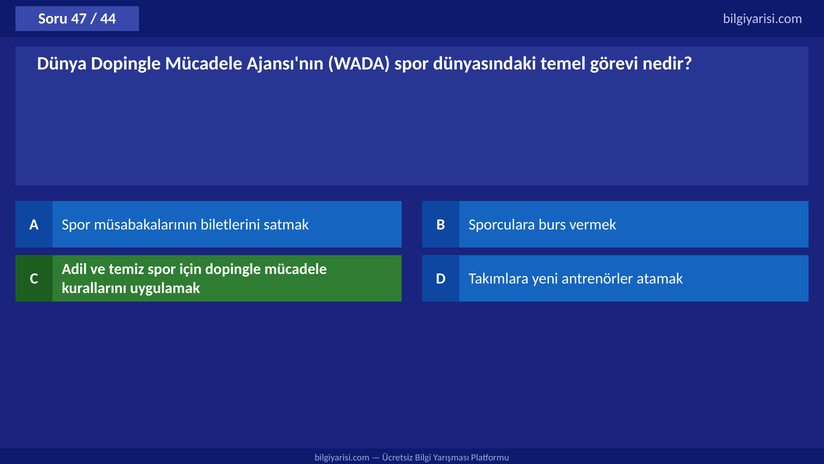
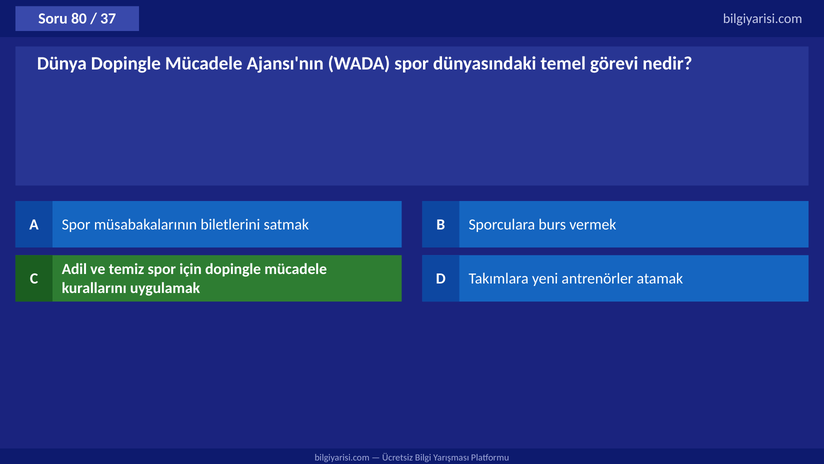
47: 47 -> 80 (79, 19)
44: 44 -> 37 (108, 19)
